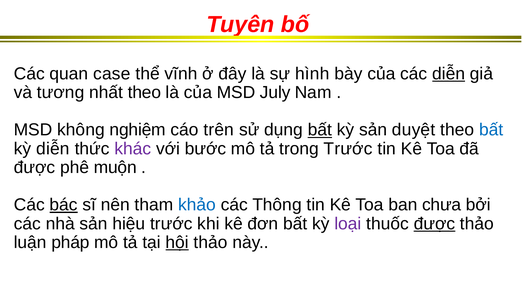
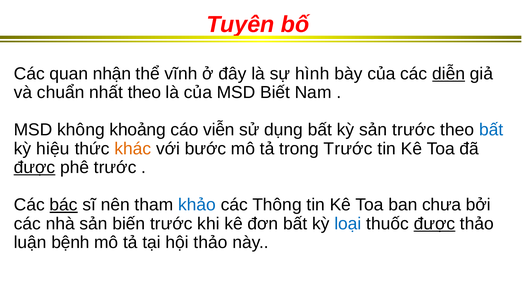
case: case -> nhận (112, 74)
tương: tương -> chuẩn (61, 93)
July: July -> Biết (275, 93)
nghiệm: nghiệm -> khoảng (138, 130)
trên: trên -> viễn (219, 130)
bất underline: present -> none (320, 130)
sản duyệt: duyệt -> trước (414, 130)
kỳ diễn: diễn -> hiệu (53, 149)
khác colour: purple -> orange (133, 149)
được underline: none -> present (35, 168)
phê muộn: muộn -> trước (115, 168)
hiệu: hiệu -> biến (129, 224)
loại colour: purple -> blue (348, 224)
pháp: pháp -> bệnh (70, 243)
hội underline: present -> none (177, 243)
